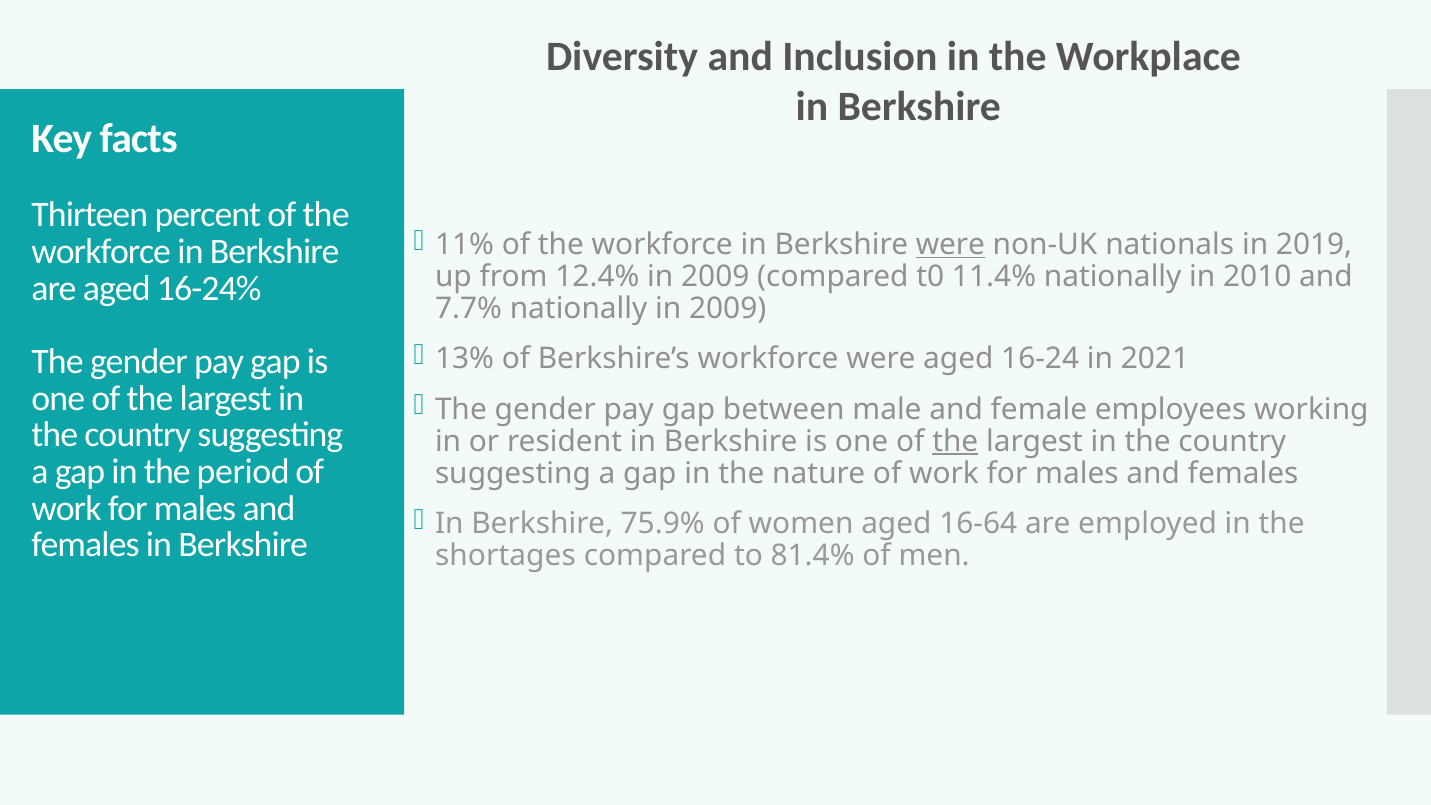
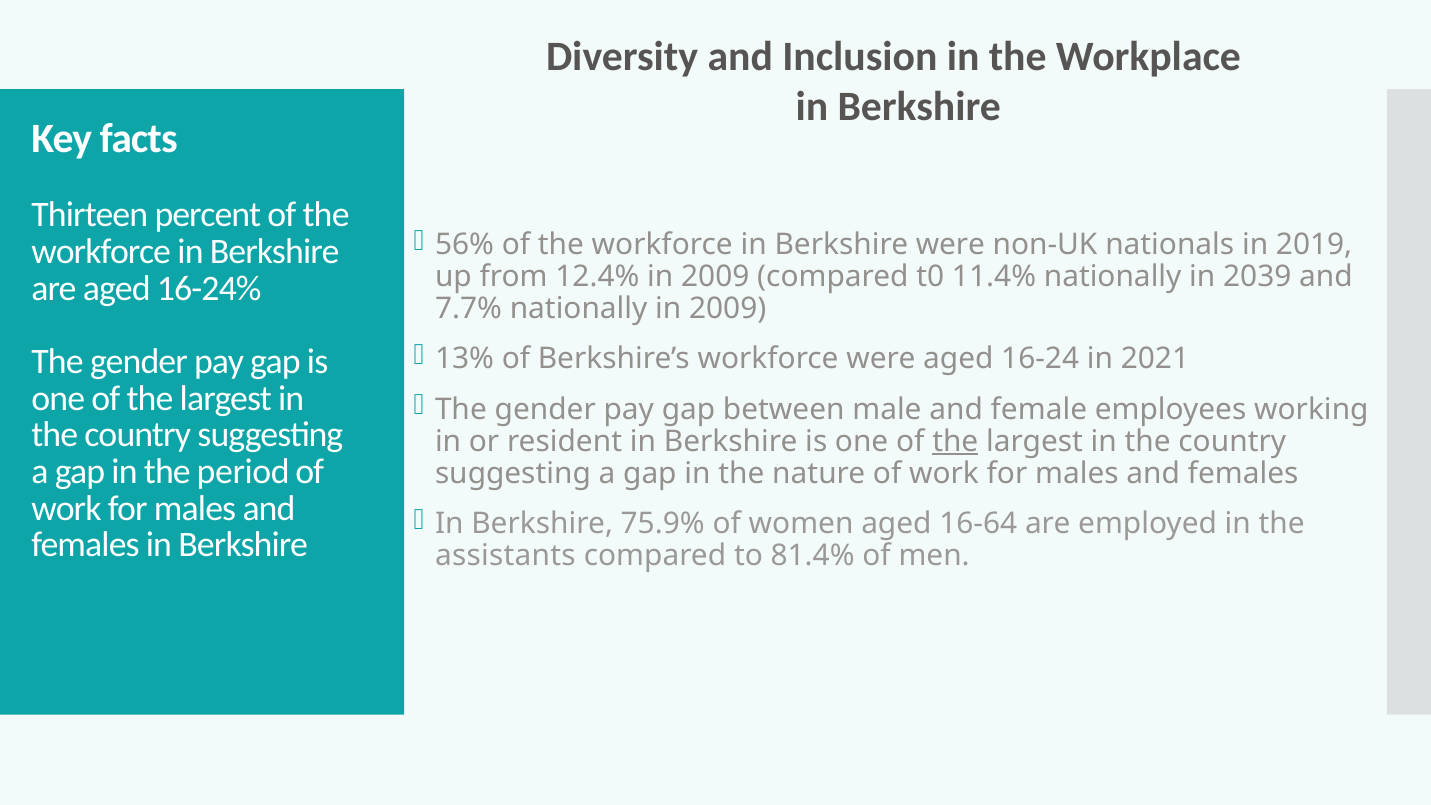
11%: 11% -> 56% (465, 245)
were underline: present -> none (950, 245)
2010: 2010 -> 2039 (1257, 277)
shortages: shortages -> assistants (505, 556)
